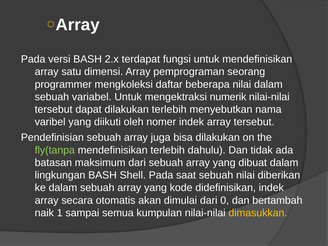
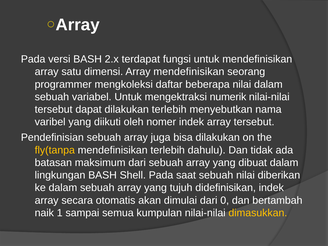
Array pemprograman: pemprograman -> mendefinisikan (189, 72)
fly(tanpa colour: light green -> yellow (55, 150)
kode: kode -> tujuh (181, 188)
